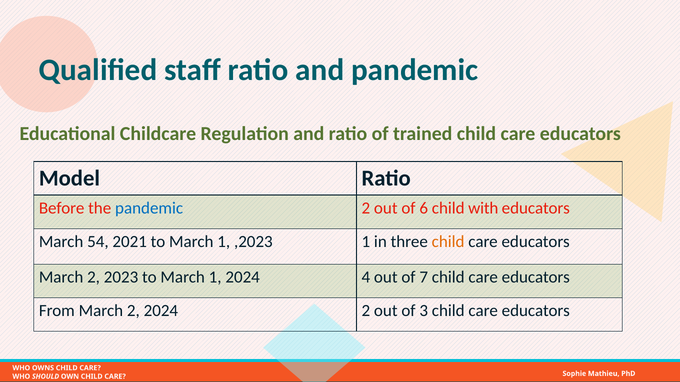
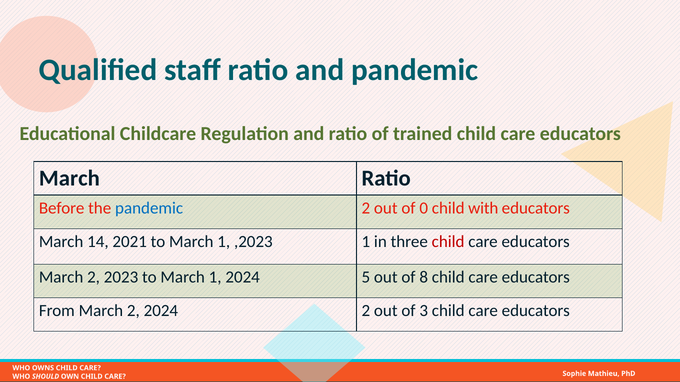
Model: Model -> March (69, 178)
6: 6 -> 0 (424, 208)
54: 54 -> 14 (98, 242)
child colour: orange -> red (448, 242)
4: 4 -> 5 (366, 278)
7: 7 -> 8 (424, 278)
